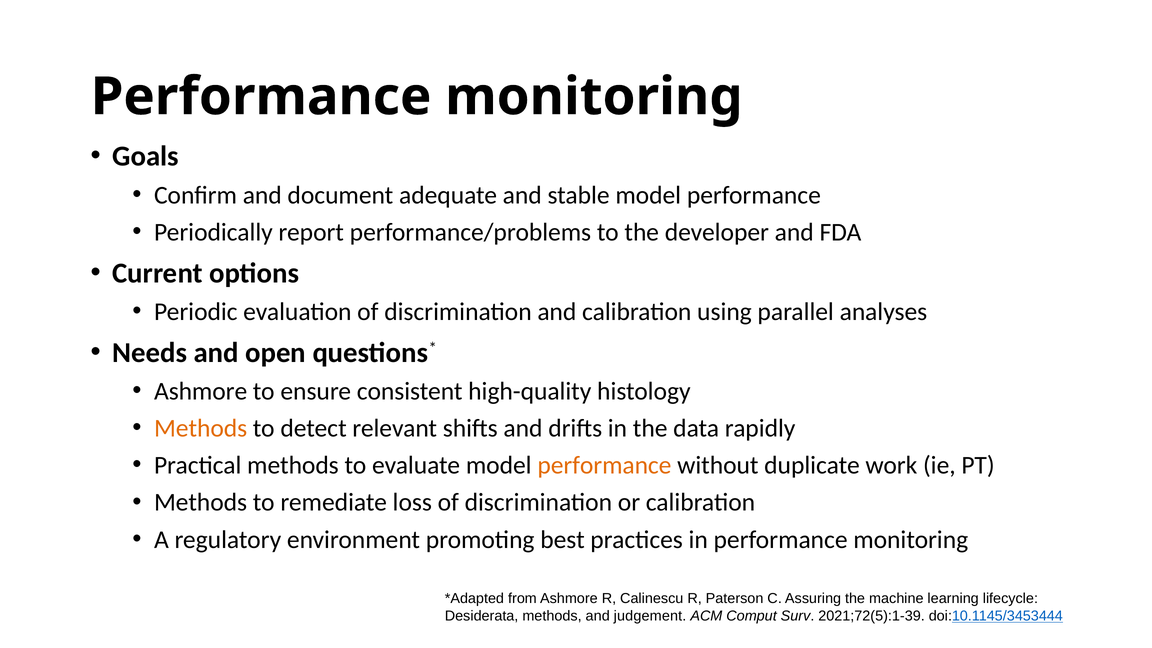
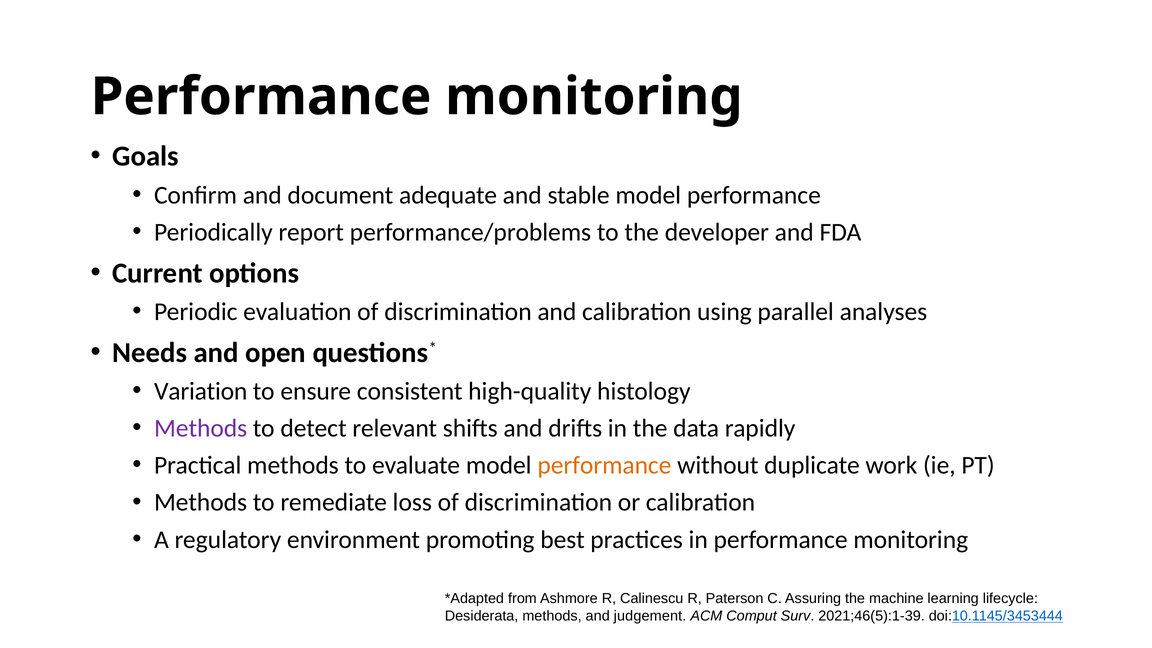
Ashmore: Ashmore -> Variation (201, 391)
Methods colour: orange -> purple (201, 428)
2021;72(5):1-39: 2021;72(5):1-39 -> 2021;46(5):1-39 (872, 616)
